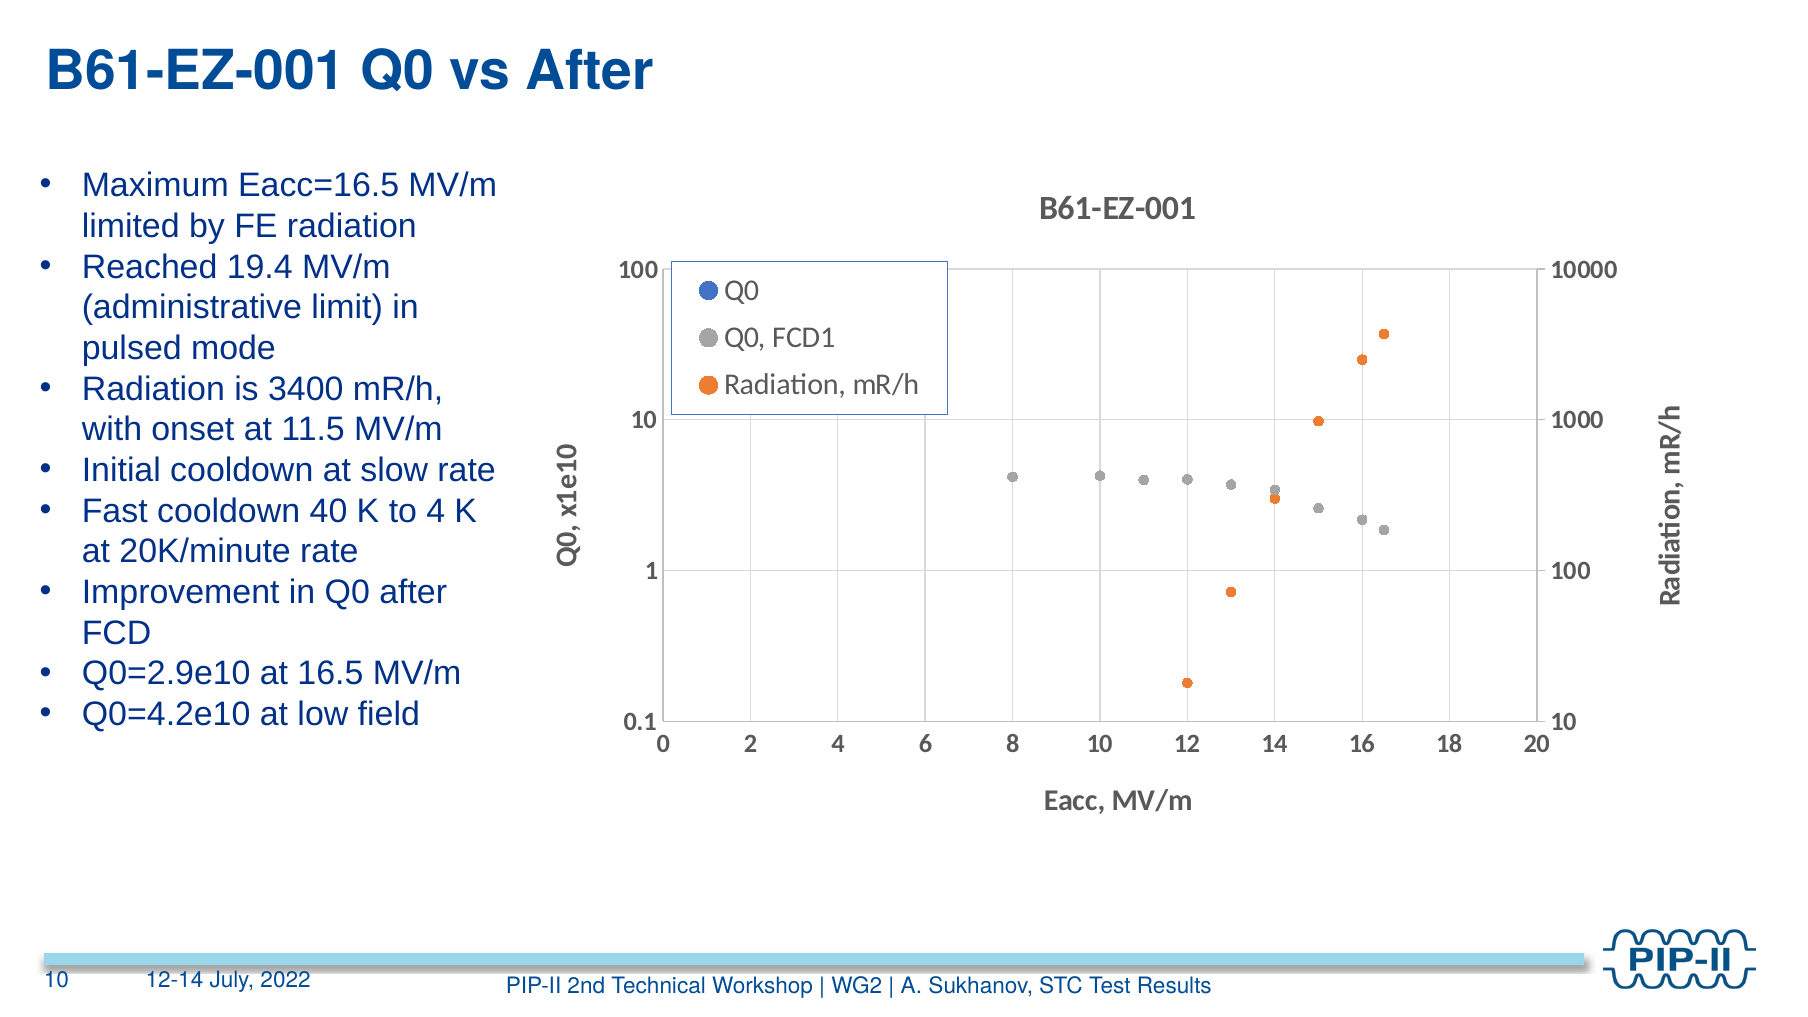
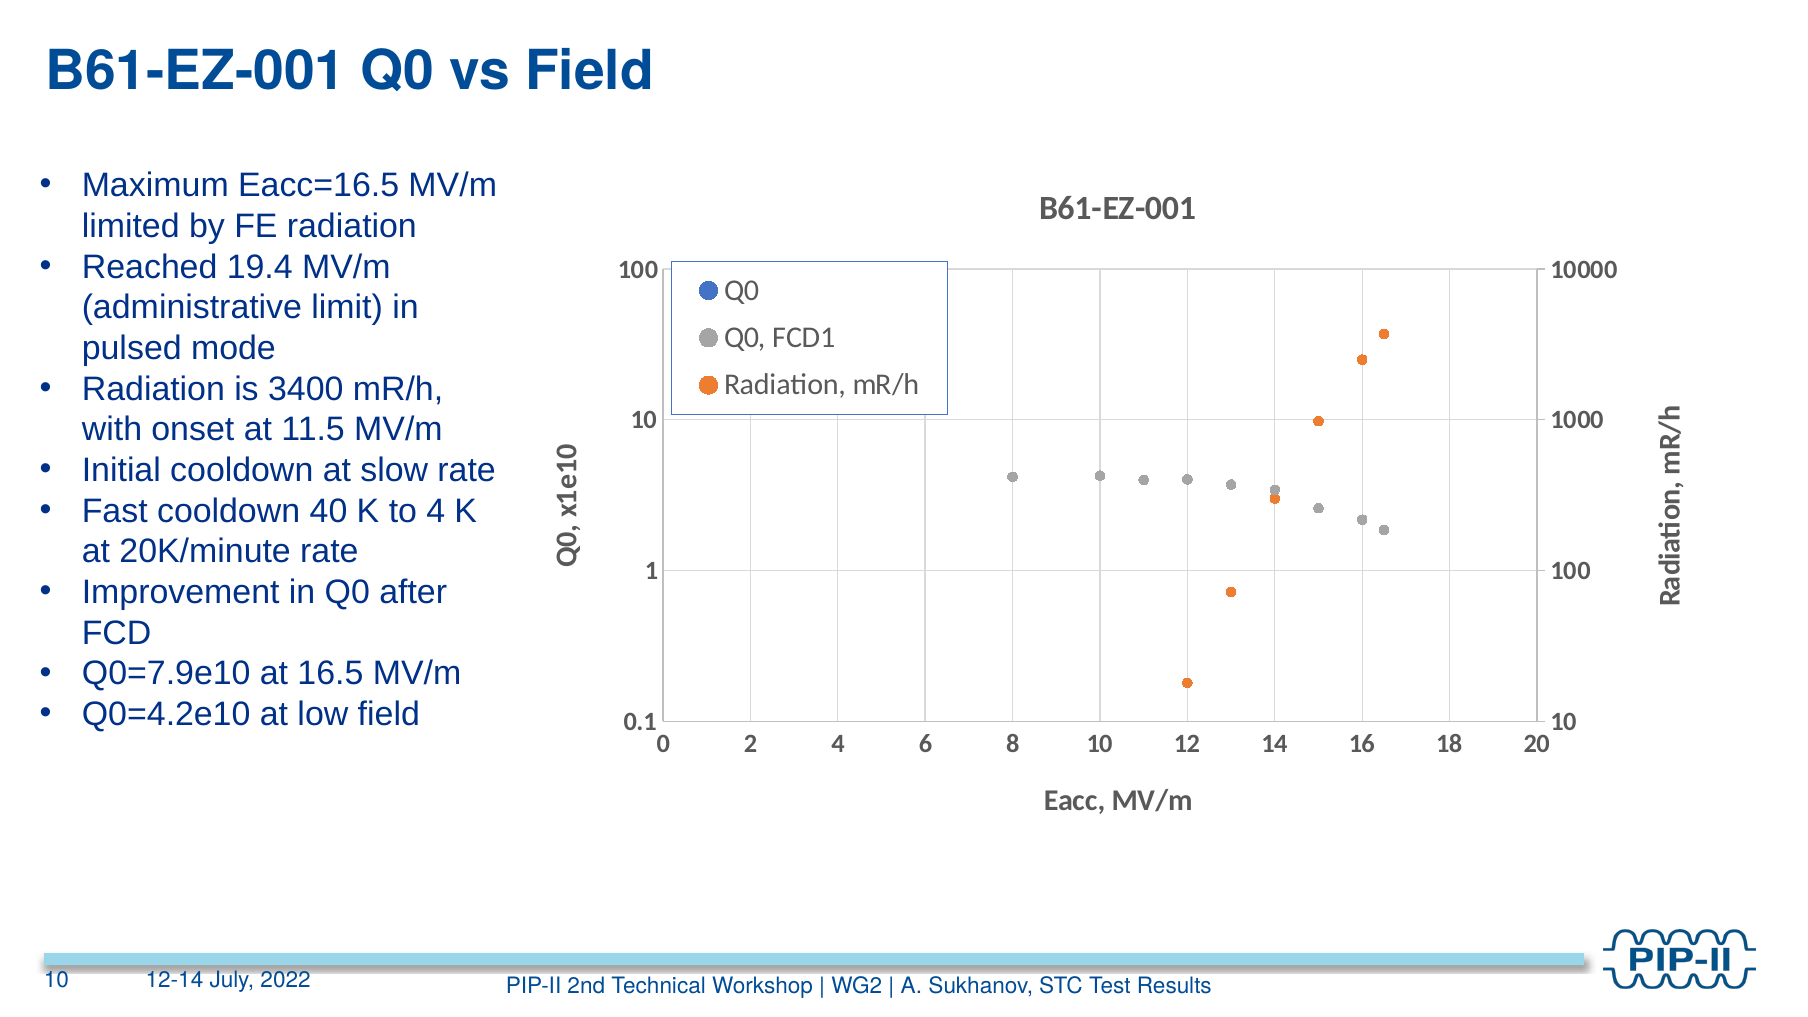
vs After: After -> Field (590, 71)
Q0=2.9e10: Q0=2.9e10 -> Q0=7.9e10 (166, 674)
